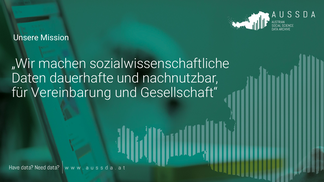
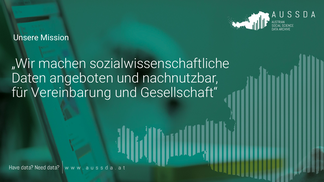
dauerhafte: dauerhafte -> angeboten (82, 78)
